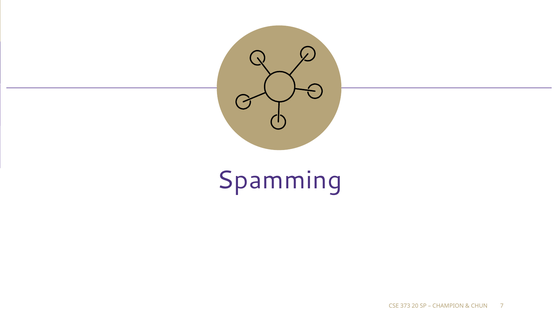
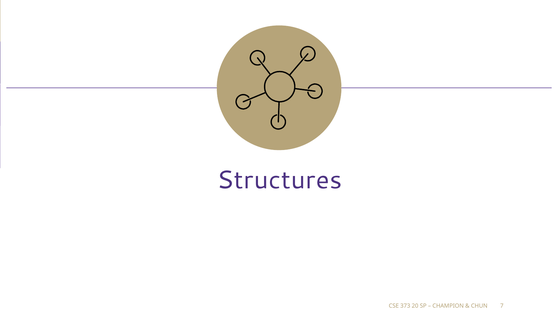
Spamming: Spamming -> Structures (280, 180)
